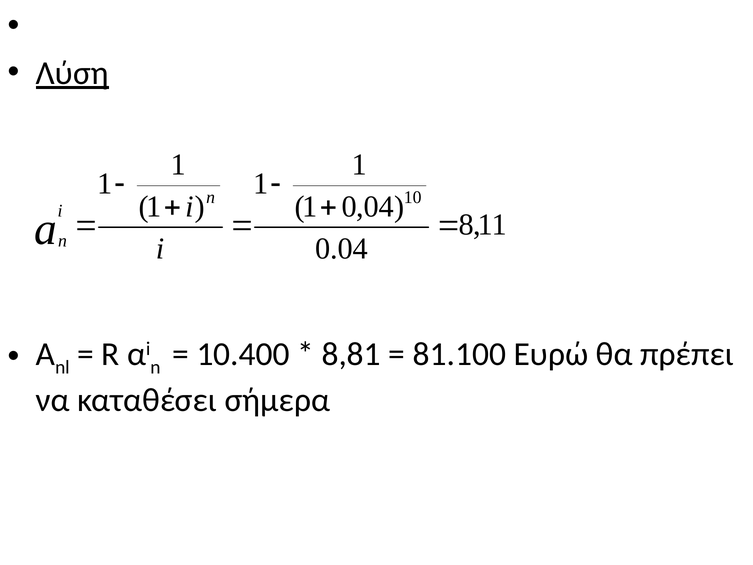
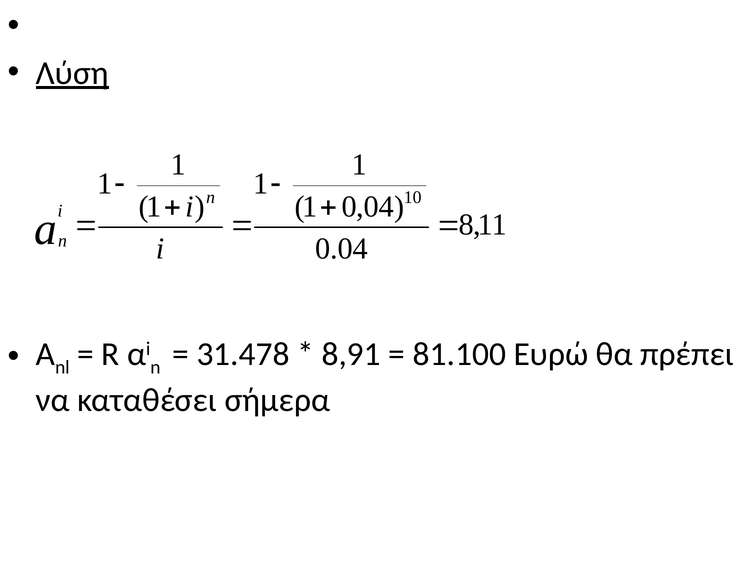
10.400: 10.400 -> 31.478 (243, 354)
8,81: 8,81 -> 8,91 (351, 354)
